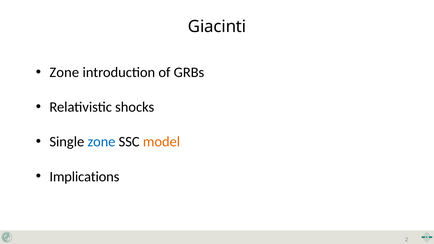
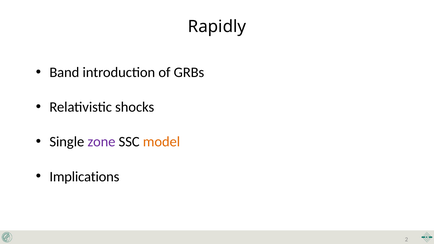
Giacinti: Giacinti -> Rapidly (217, 27)
Zone: Zone -> Band (64, 73)
zone colour: blue -> purple (101, 142)
